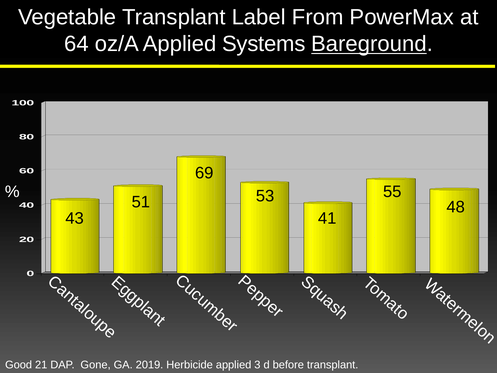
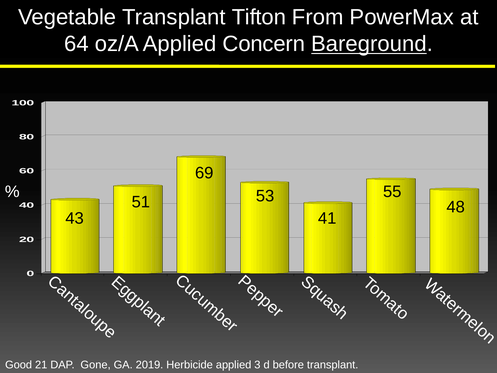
Label: Label -> Tifton (259, 17)
Systems: Systems -> Concern (264, 44)
